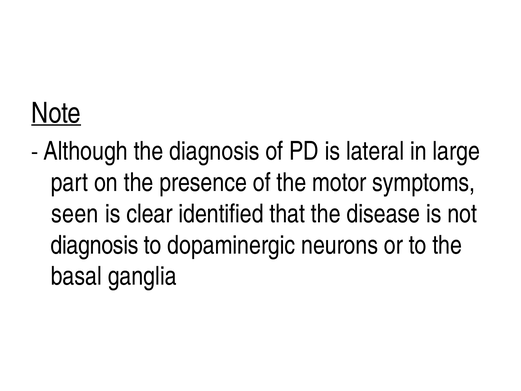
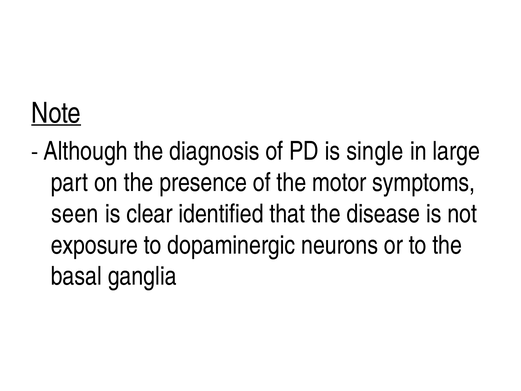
lateral: lateral -> single (375, 151)
diagnosis: diagnosis -> exposure (94, 245)
